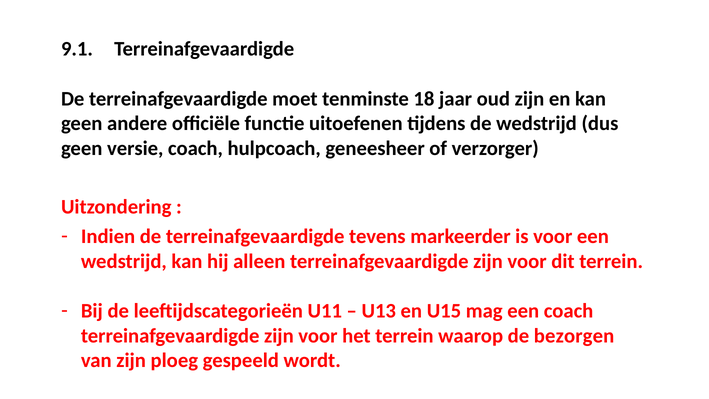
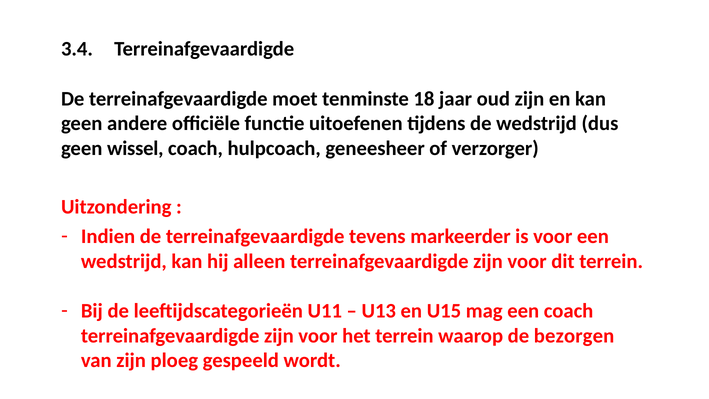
9.1: 9.1 -> 3.4 (77, 49)
versie: versie -> wissel (135, 148)
